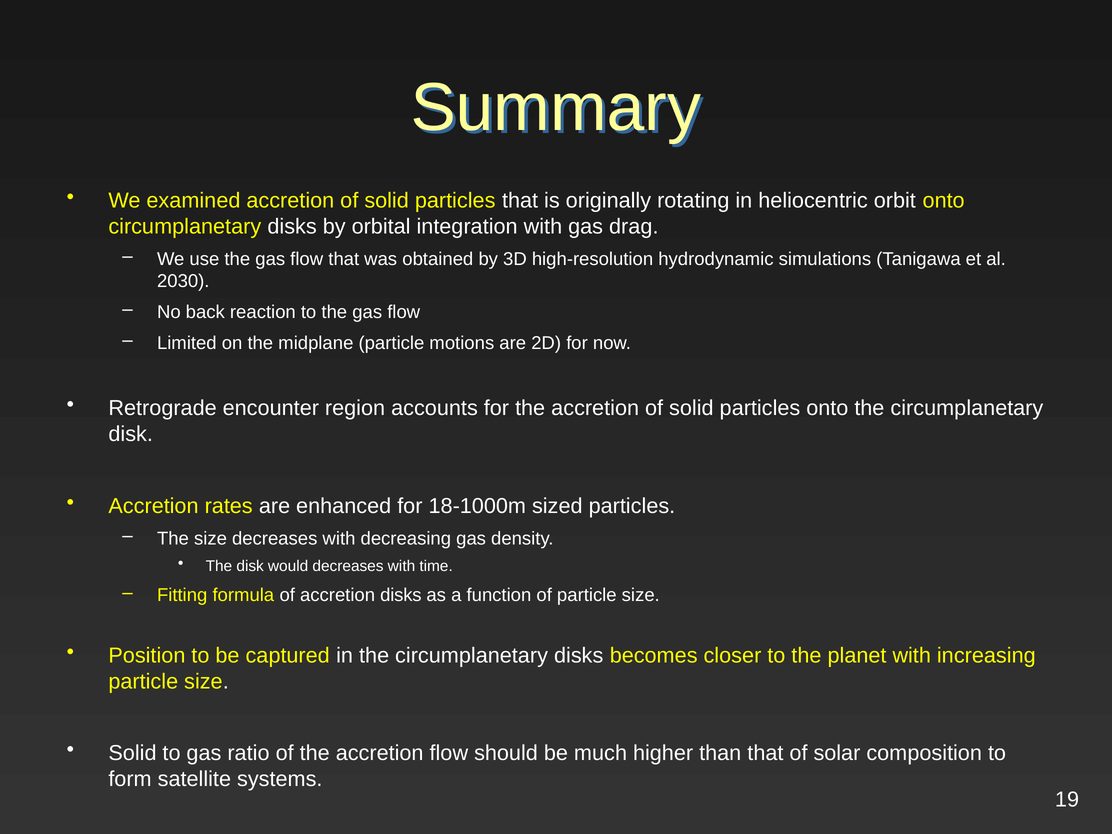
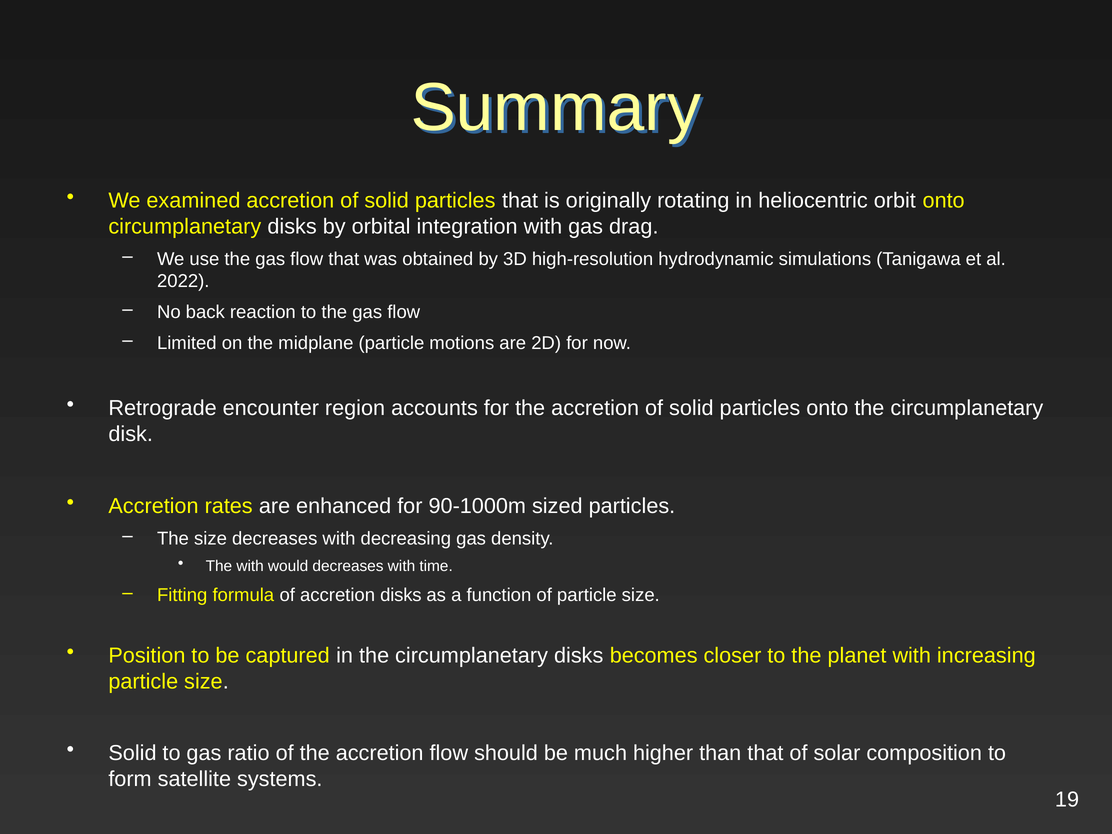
2030: 2030 -> 2022 (183, 281)
18-1000m: 18-1000m -> 90-1000m (477, 506)
The disk: disk -> with (250, 566)
